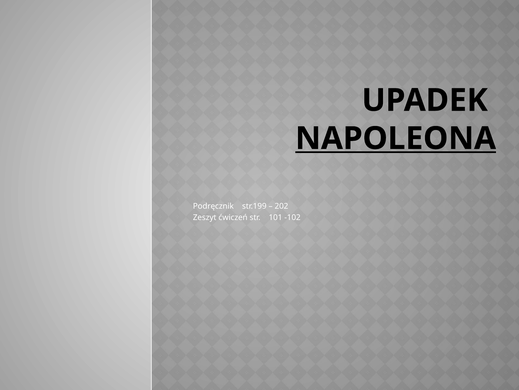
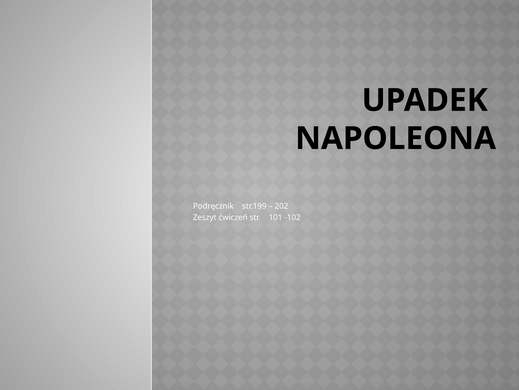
NAPOLEONA underline: present -> none (396, 138)
